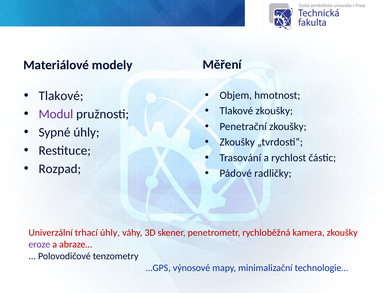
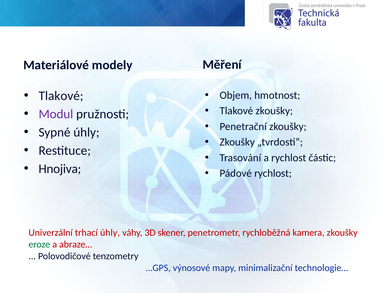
Rozpad: Rozpad -> Hnojiva (60, 169)
Pádové radličky: radličky -> rychlost (273, 174)
eroze colour: purple -> green (39, 245)
